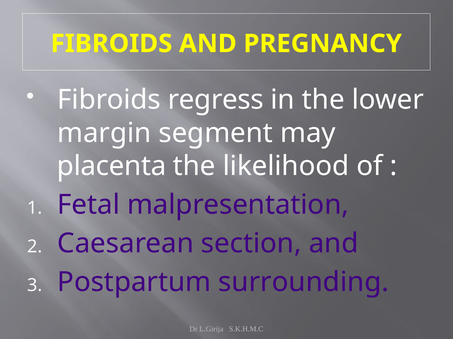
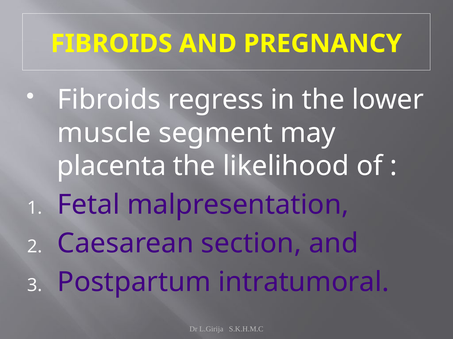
margin: margin -> muscle (104, 133)
surrounding: surrounding -> intratumoral (304, 283)
